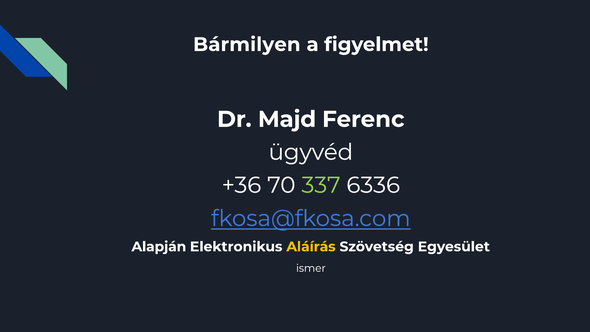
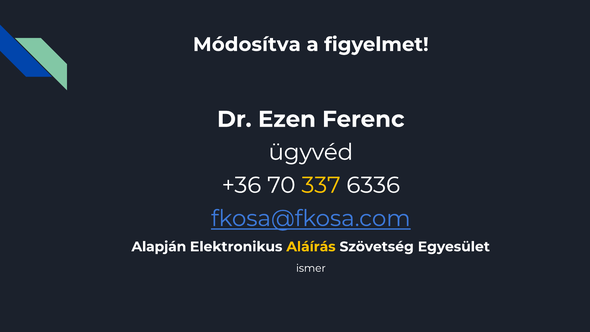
Bármilyen: Bármilyen -> Módosítva (247, 44)
Majd: Majd -> Ezen (287, 119)
337 colour: light green -> yellow (321, 185)
